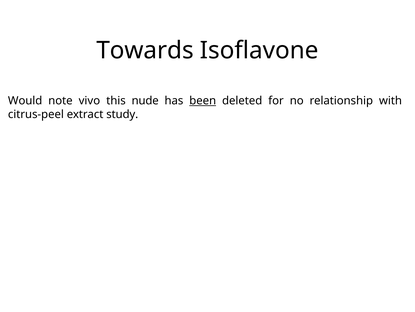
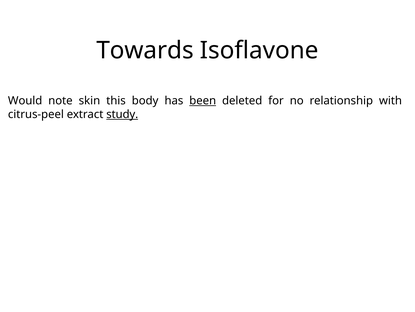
vivo: vivo -> skin (89, 100)
nude: nude -> body (145, 100)
study underline: none -> present (122, 114)
